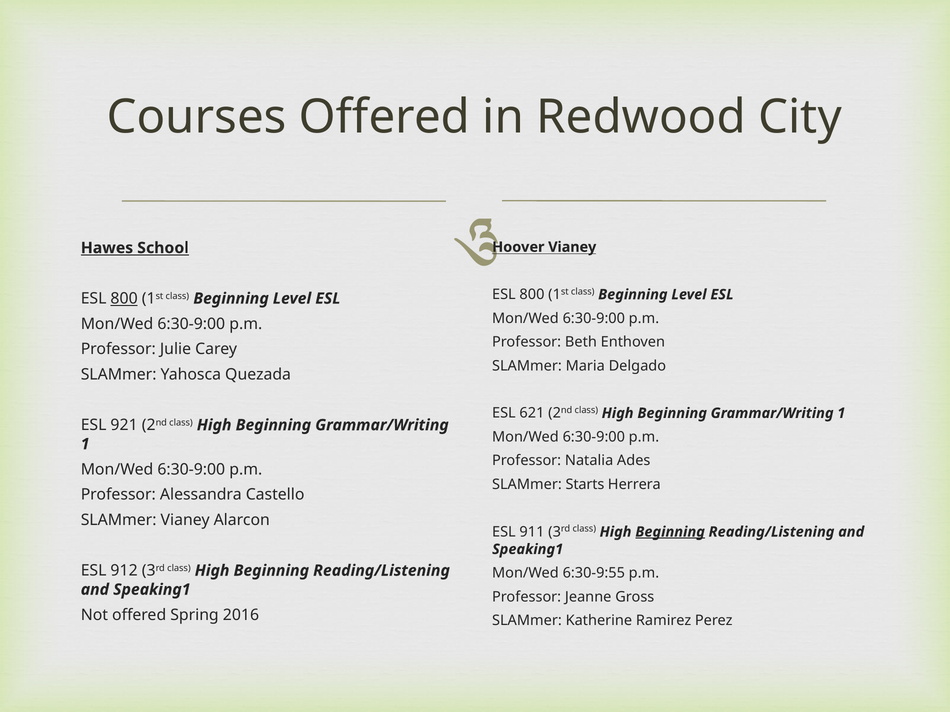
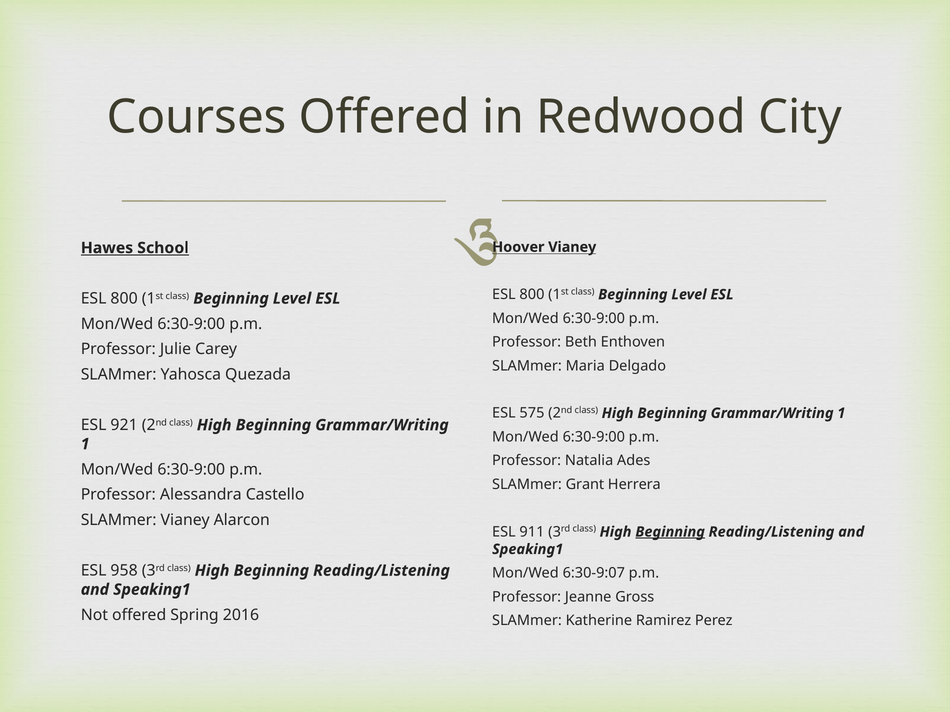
800 underline: present -> none (124, 299)
621: 621 -> 575 (532, 413)
Starts: Starts -> Grant (585, 485)
912: 912 -> 958 (124, 571)
6:30-9:55: 6:30-9:55 -> 6:30-9:07 (594, 573)
